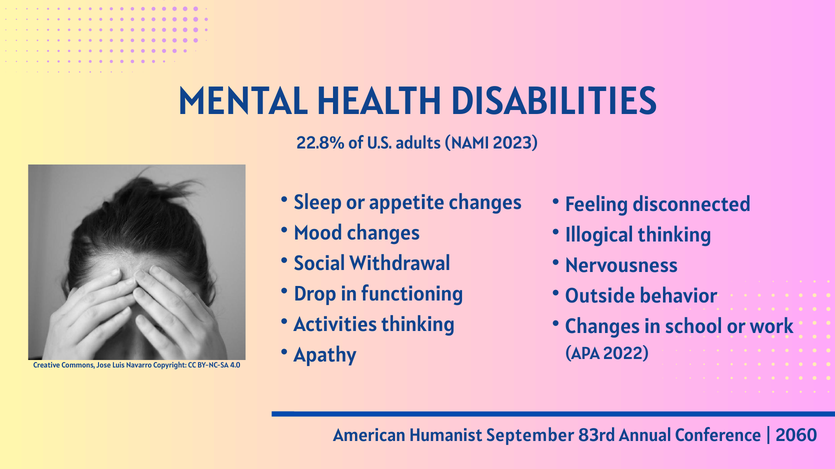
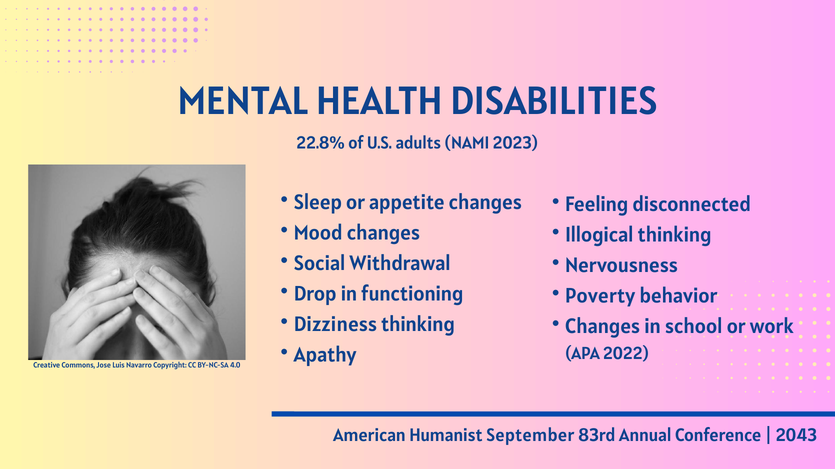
Outside: Outside -> Poverty (600, 296)
Activities: Activities -> Dizziness (335, 325)
2060: 2060 -> 2043 (796, 436)
